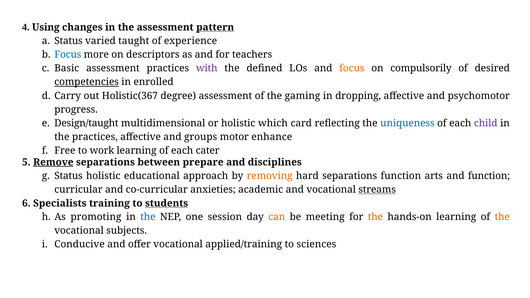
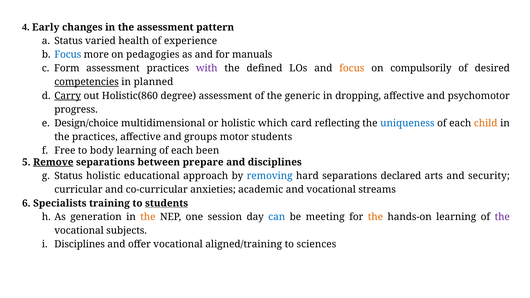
Using: Using -> Early (46, 27)
pattern underline: present -> none (215, 27)
taught: taught -> health (134, 41)
descriptors: descriptors -> pedagogies (153, 55)
teachers: teachers -> manuals (252, 55)
Basic: Basic -> Form (67, 68)
enrolled: enrolled -> planned (154, 82)
Carry underline: none -> present (68, 96)
Holistic(367: Holistic(367 -> Holistic(860 (130, 96)
gaming: gaming -> generic (302, 96)
Design/taught: Design/taught -> Design/choice (86, 123)
child colour: purple -> orange (486, 123)
motor enhance: enhance -> students (272, 137)
work: work -> body (102, 151)
cater: cater -> been (208, 151)
removing colour: orange -> blue (270, 176)
separations function: function -> declared (401, 176)
and function: function -> security (489, 176)
streams underline: present -> none (377, 190)
promoting: promoting -> generation (96, 217)
the colour: blue -> orange (148, 217)
can colour: orange -> blue (277, 217)
the colour: orange -> purple (502, 217)
Conducive: Conducive -> Disciplines (80, 244)
applied/training: applied/training -> aligned/training (244, 244)
